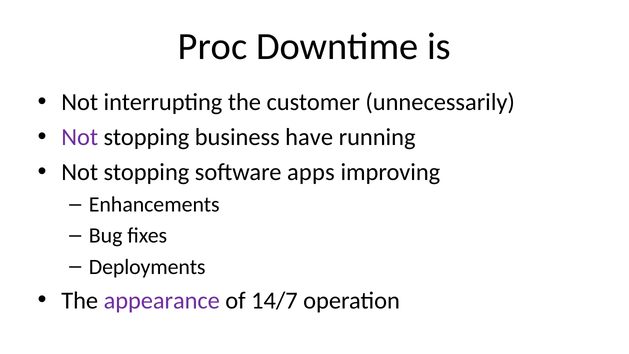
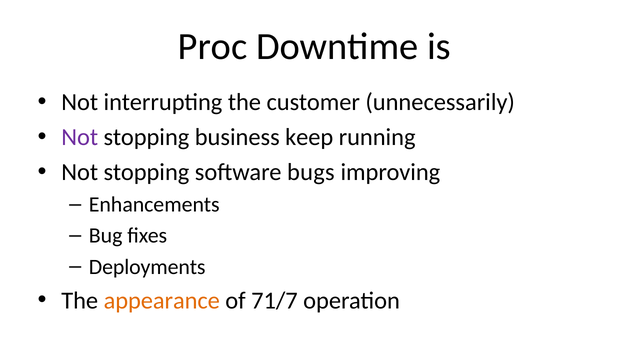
have: have -> keep (309, 137)
apps: apps -> bugs (311, 172)
appearance colour: purple -> orange (162, 300)
14/7: 14/7 -> 71/7 (274, 300)
